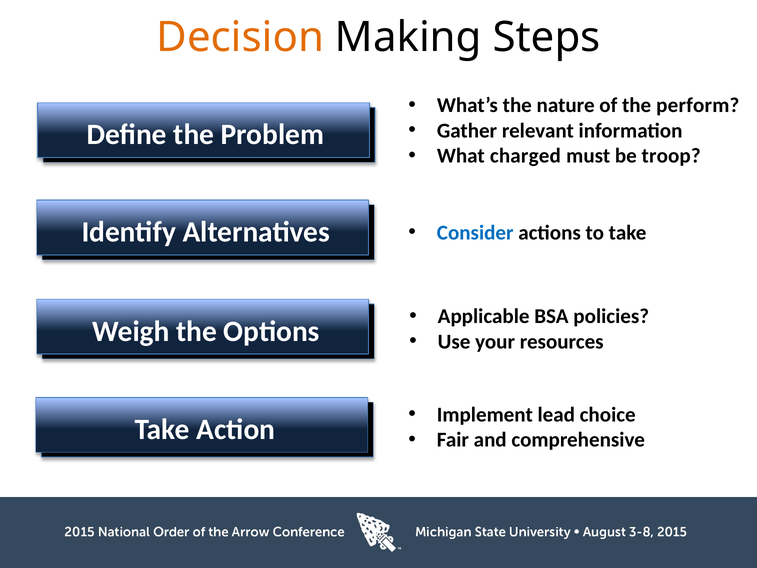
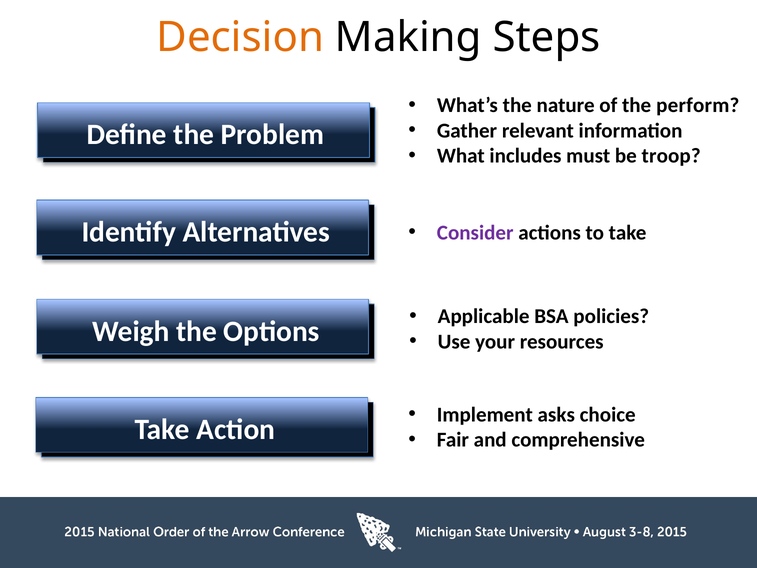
charged: charged -> includes (525, 156)
Consider colour: blue -> purple (475, 232)
lead: lead -> asks (556, 415)
